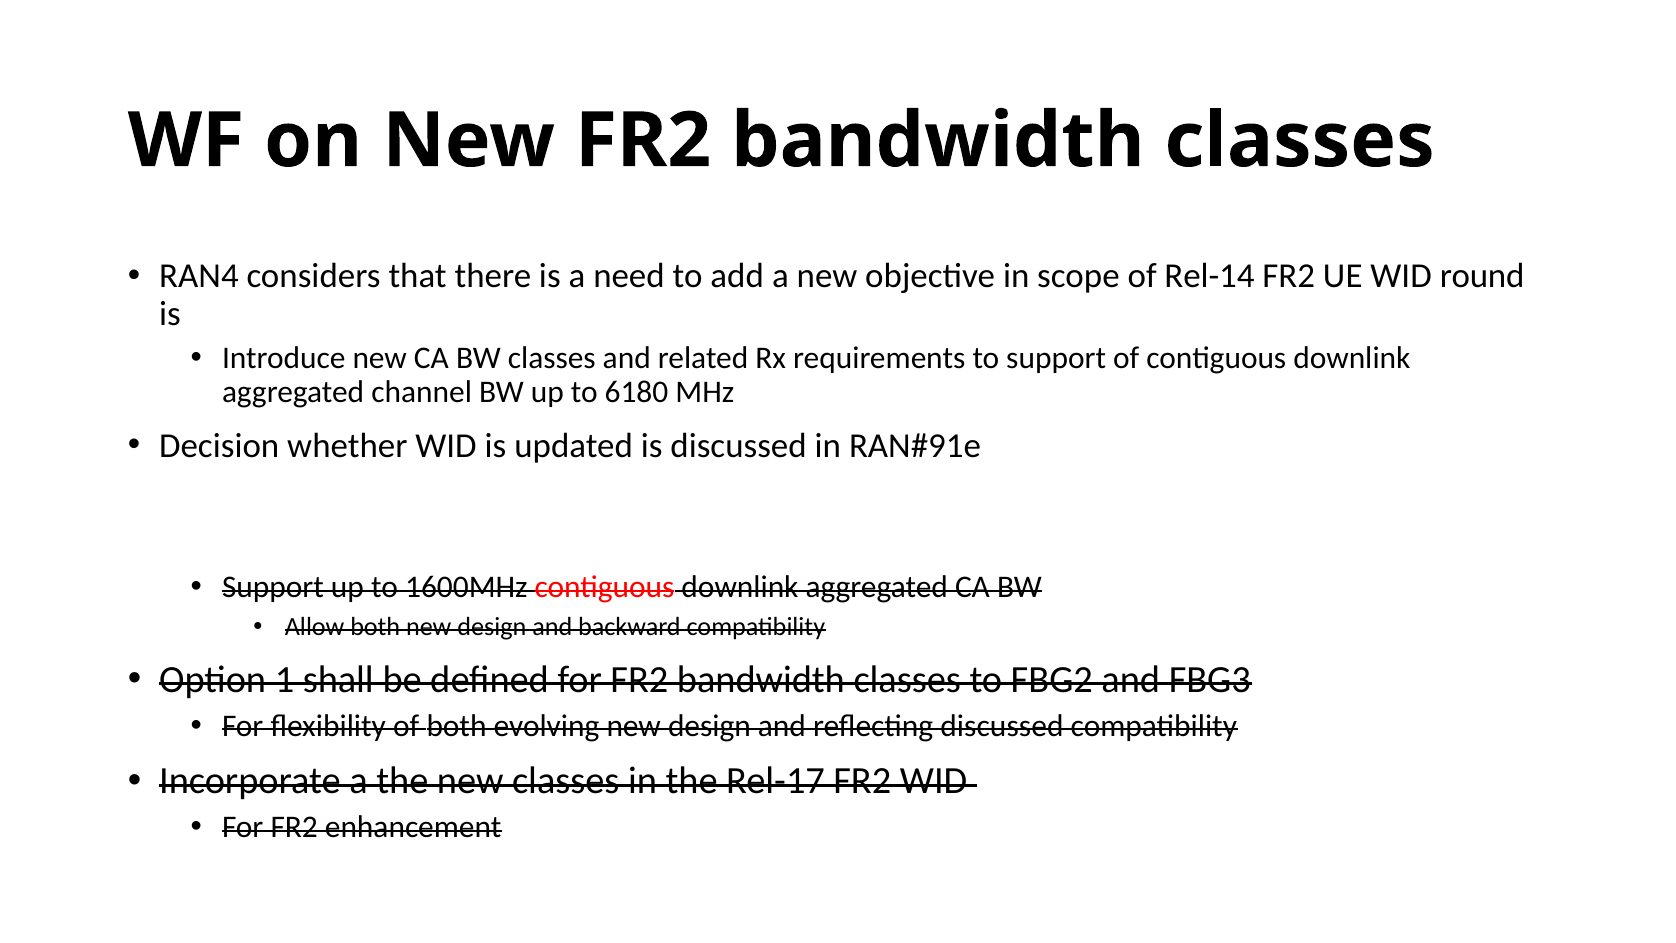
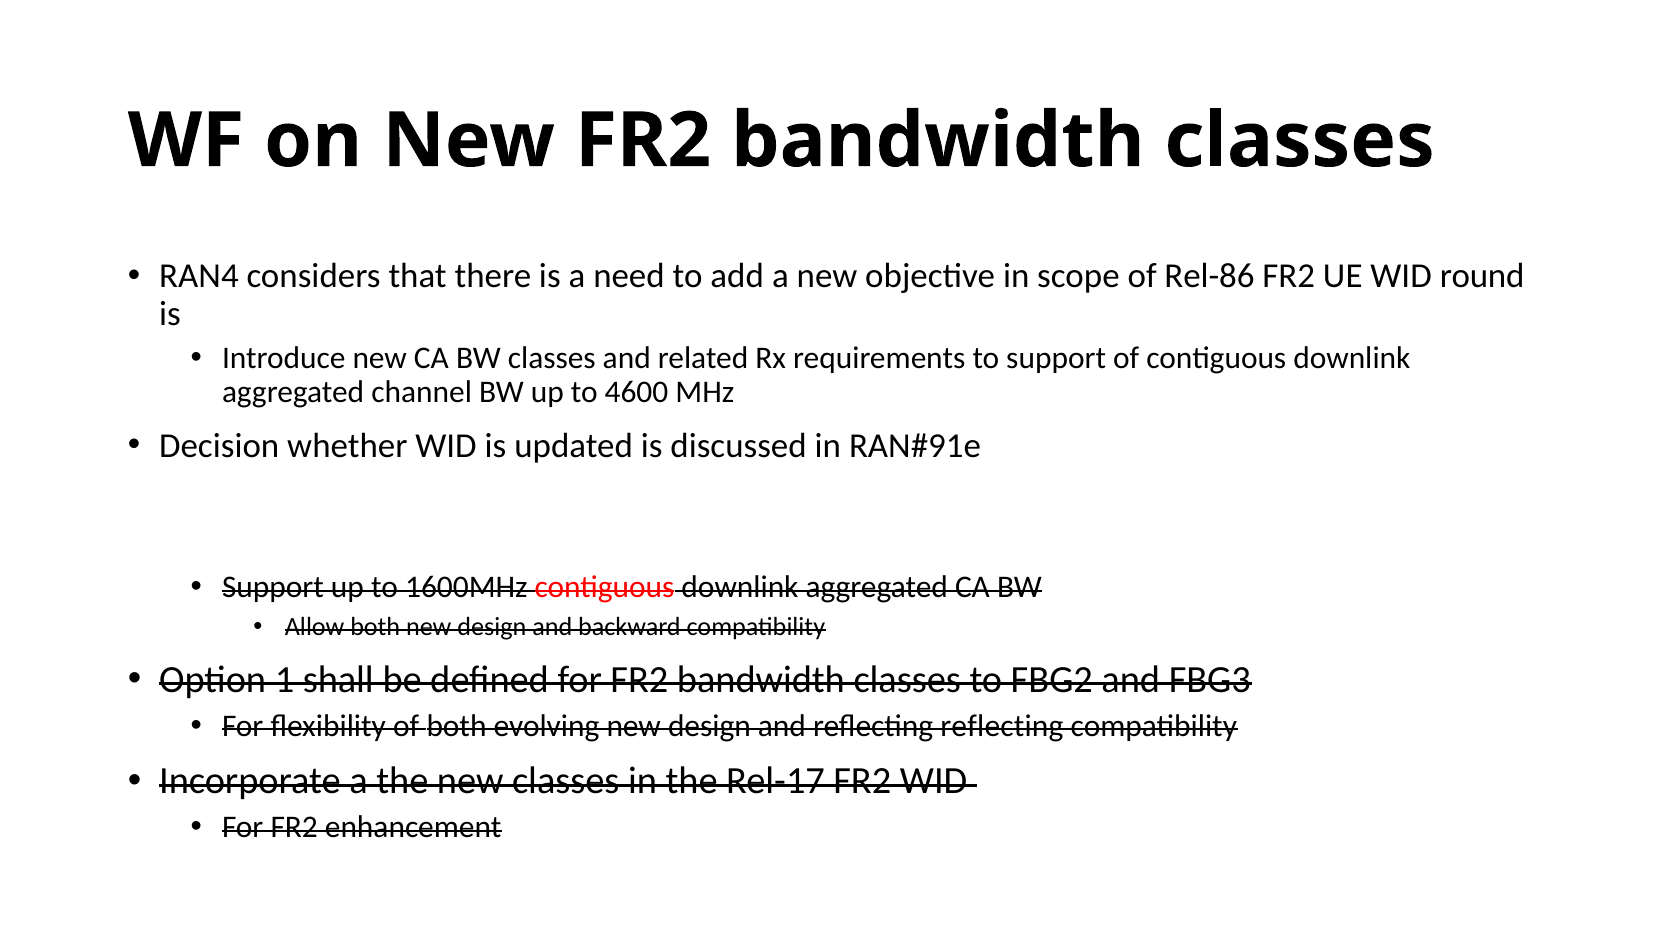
Rel-14: Rel-14 -> Rel-86 (1209, 276)
6180: 6180 -> 4600 (636, 392)
reflecting discussed: discussed -> reflecting (1002, 726)
